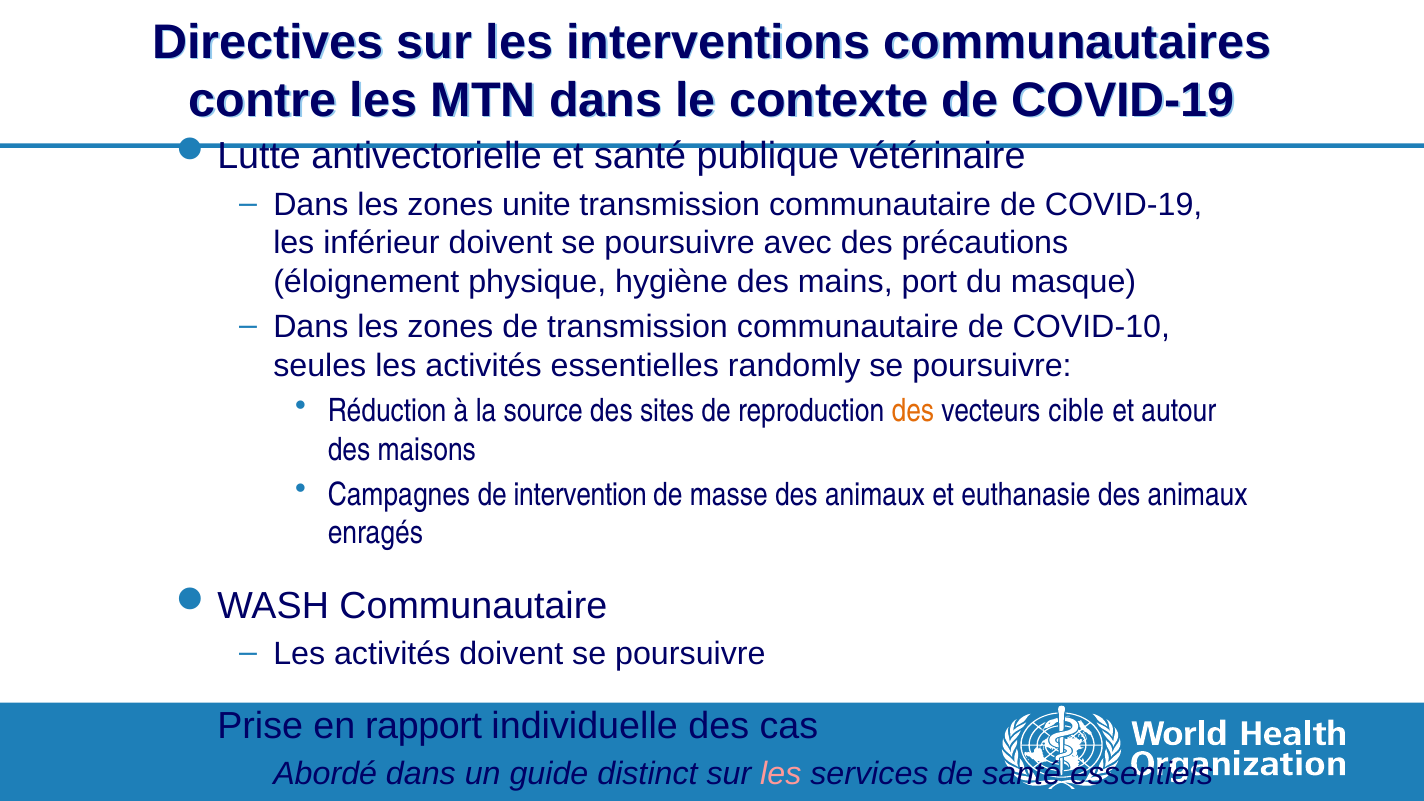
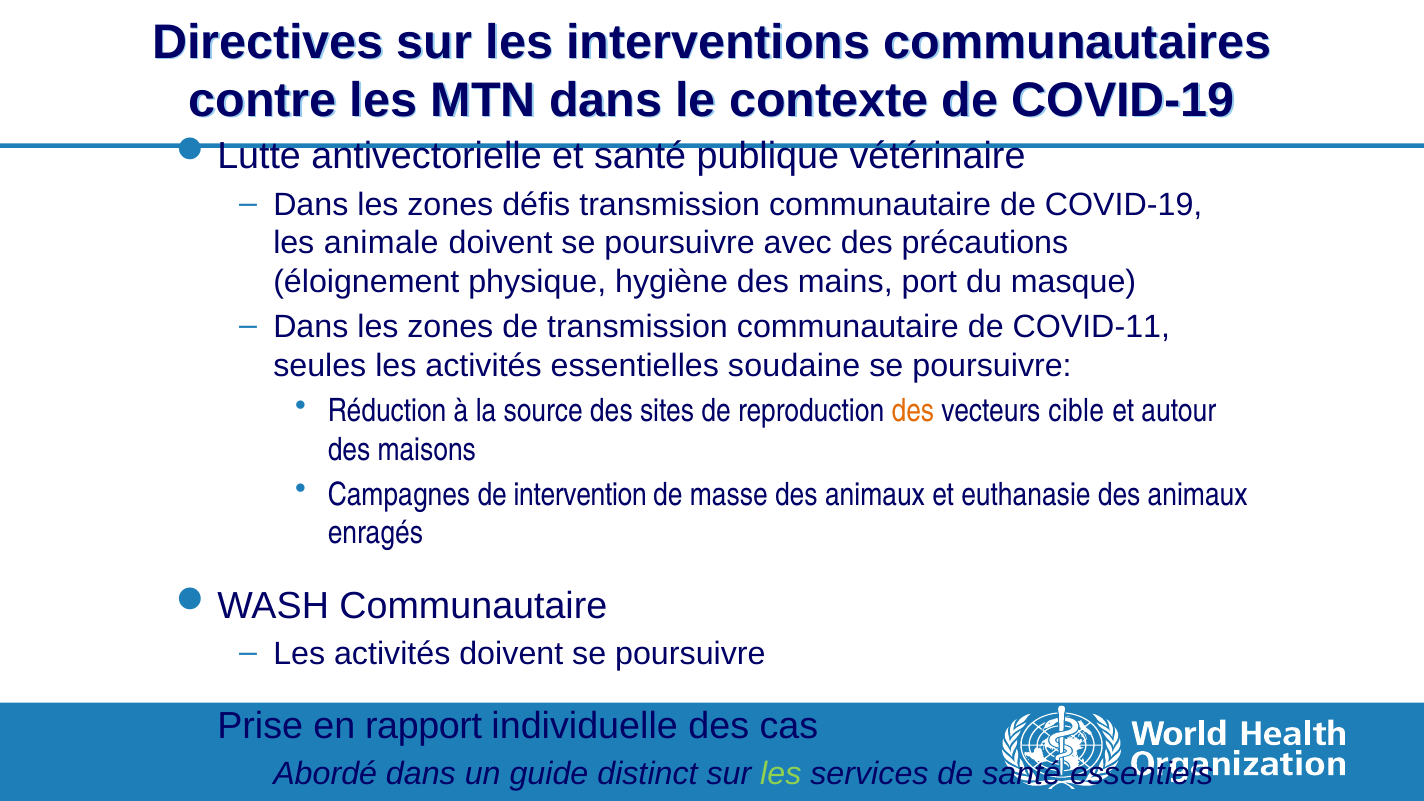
unite: unite -> défis (536, 204)
inférieur: inférieur -> animale (381, 243)
COVID-10: COVID-10 -> COVID-11 (1091, 327)
randomly: randomly -> soudaine (794, 366)
les colour: pink -> light green (781, 774)
